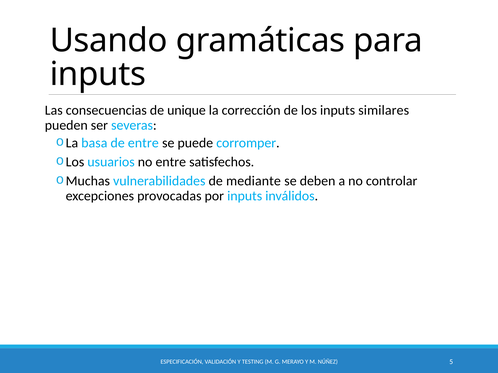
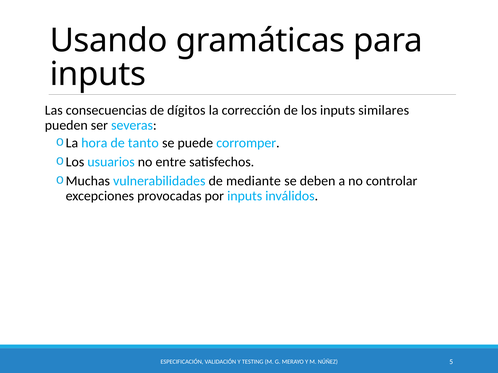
unique: unique -> dígitos (186, 110)
basa: basa -> hora (94, 143)
de entre: entre -> tanto (143, 143)
